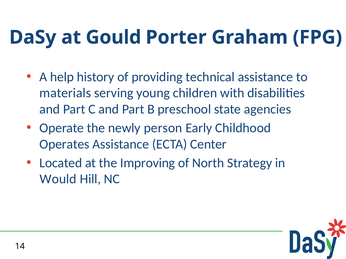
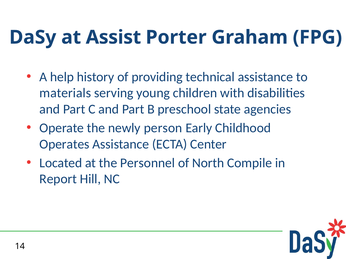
Gould: Gould -> Assist (113, 37)
Improving: Improving -> Personnel (148, 163)
Strategy: Strategy -> Compile (250, 163)
Would: Would -> Report (58, 179)
